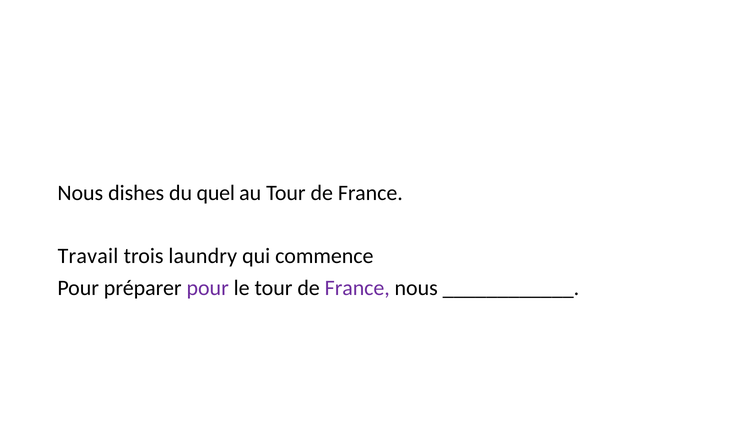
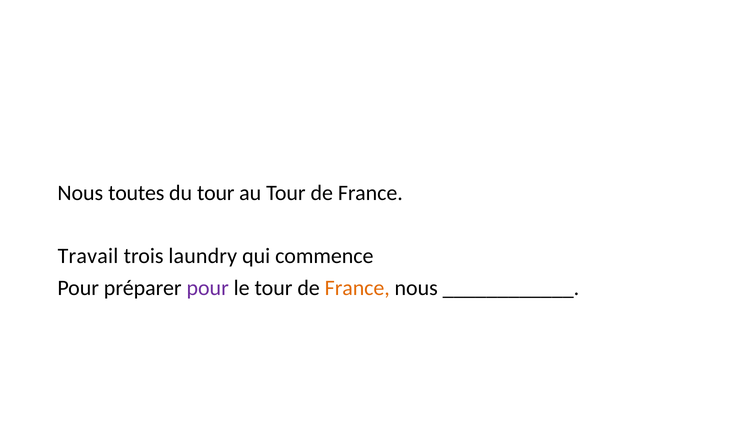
dishes: dishes -> toutes (136, 193)
du quel: quel -> tour (216, 193)
France colour: purple -> orange (357, 287)
